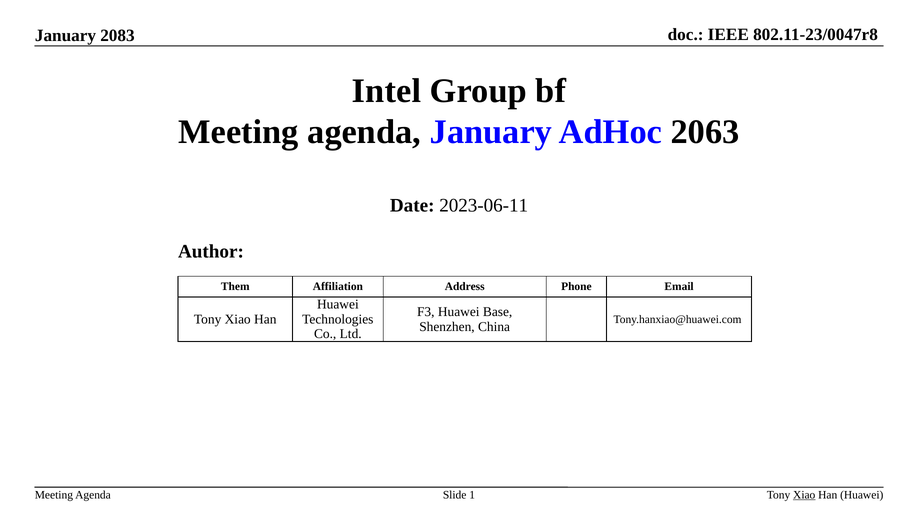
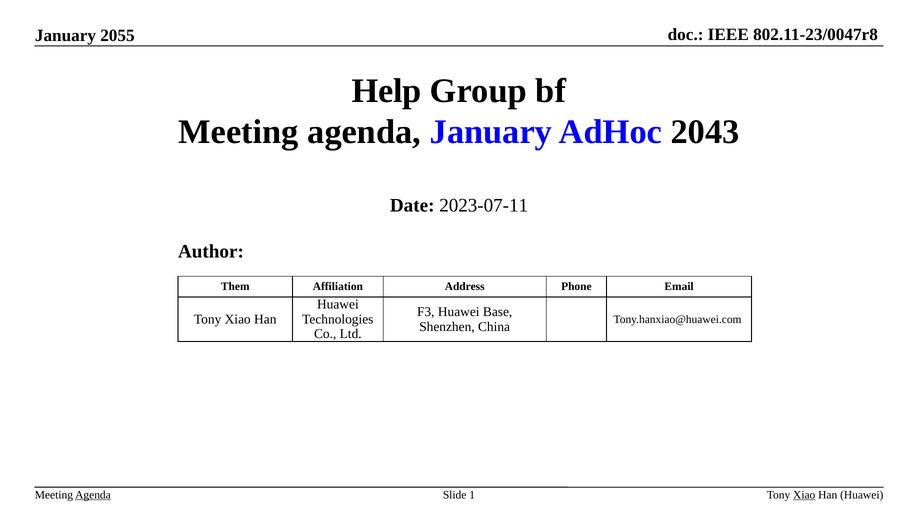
2083: 2083 -> 2055 (117, 36)
Intel: Intel -> Help (387, 91)
2063: 2063 -> 2043 (705, 132)
2023-06-11: 2023-06-11 -> 2023-07-11 (484, 206)
Agenda underline: none -> present (93, 495)
